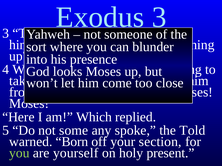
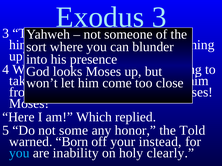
spoke: spoke -> honor (135, 131)
section: section -> instead (160, 142)
you colour: light green -> light blue (19, 153)
yourself: yourself -> inability (76, 153)
present: present -> clearly (170, 153)
